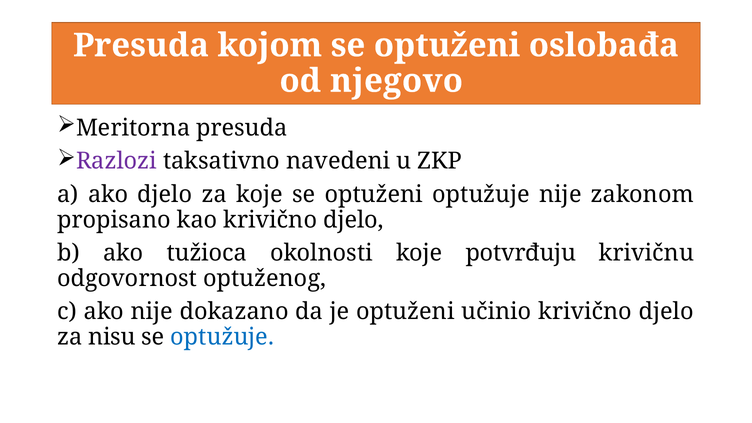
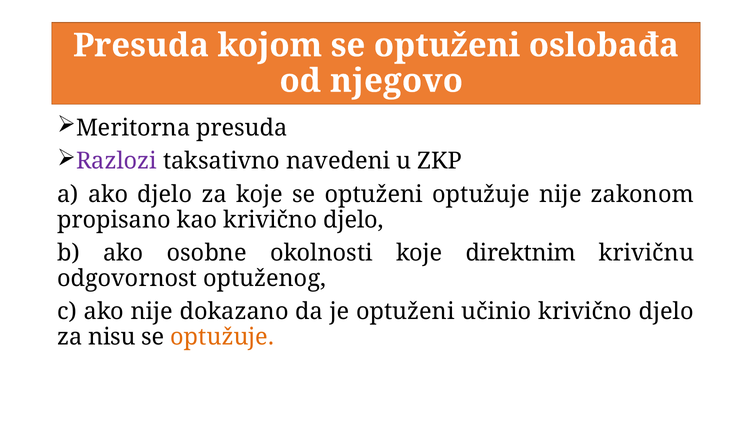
tužioca: tužioca -> osobne (207, 253)
potvrđuju: potvrđuju -> direktnim (521, 253)
optužuje colour: blue -> orange (222, 337)
